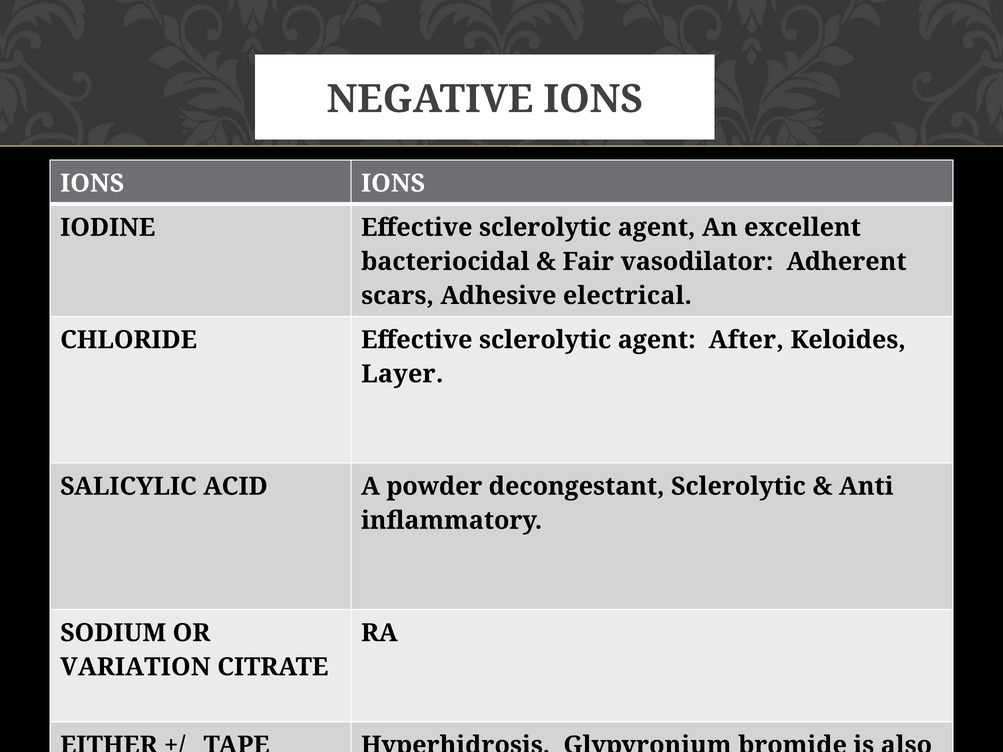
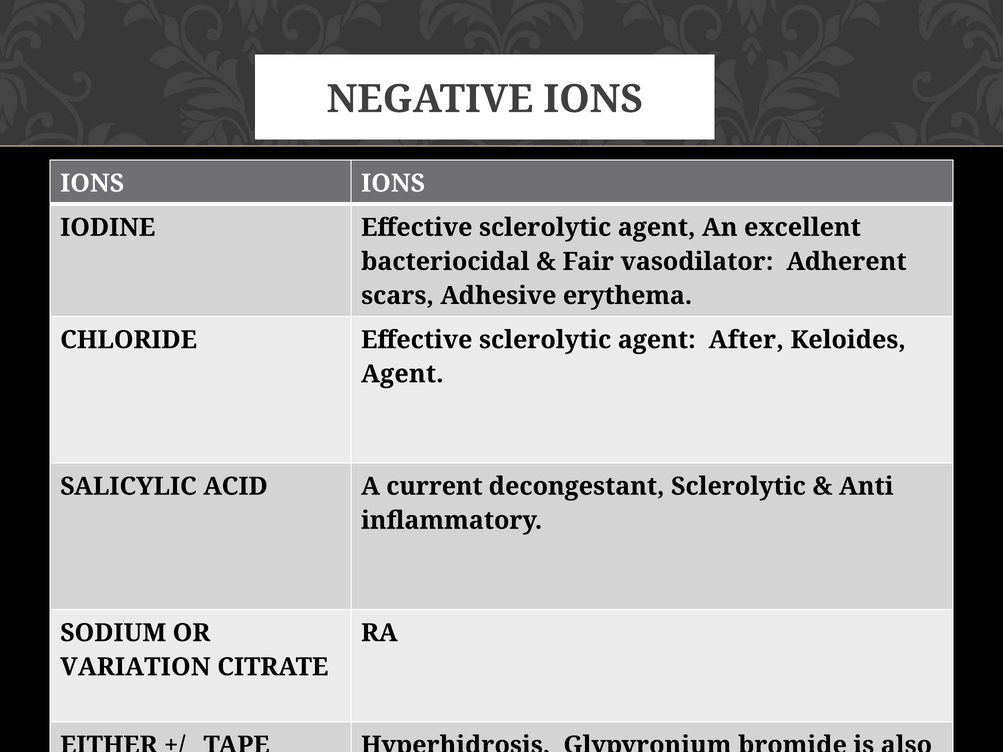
electrical: electrical -> erythema (628, 296)
Layer: Layer -> Agent (402, 374)
powder: powder -> current (434, 487)
